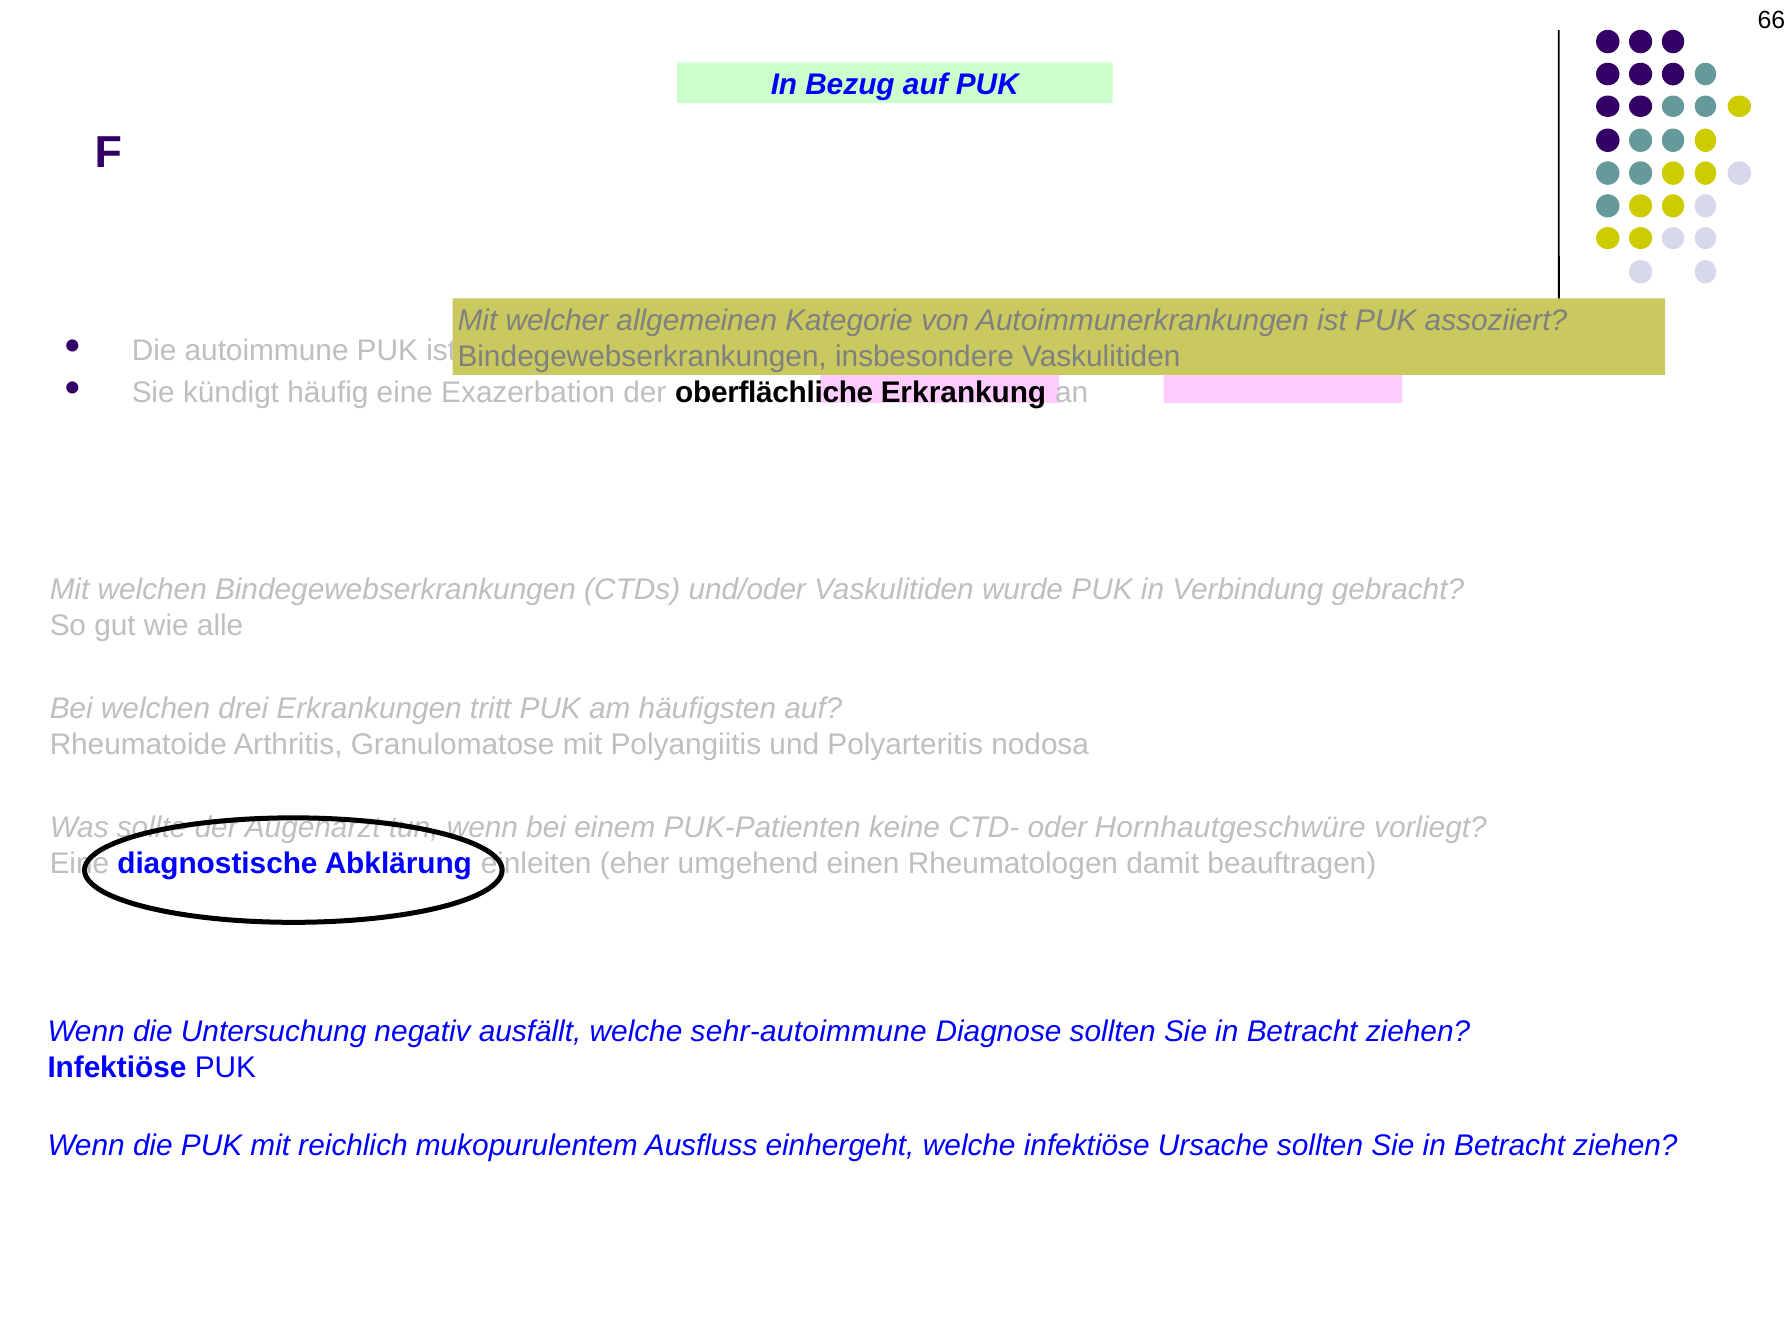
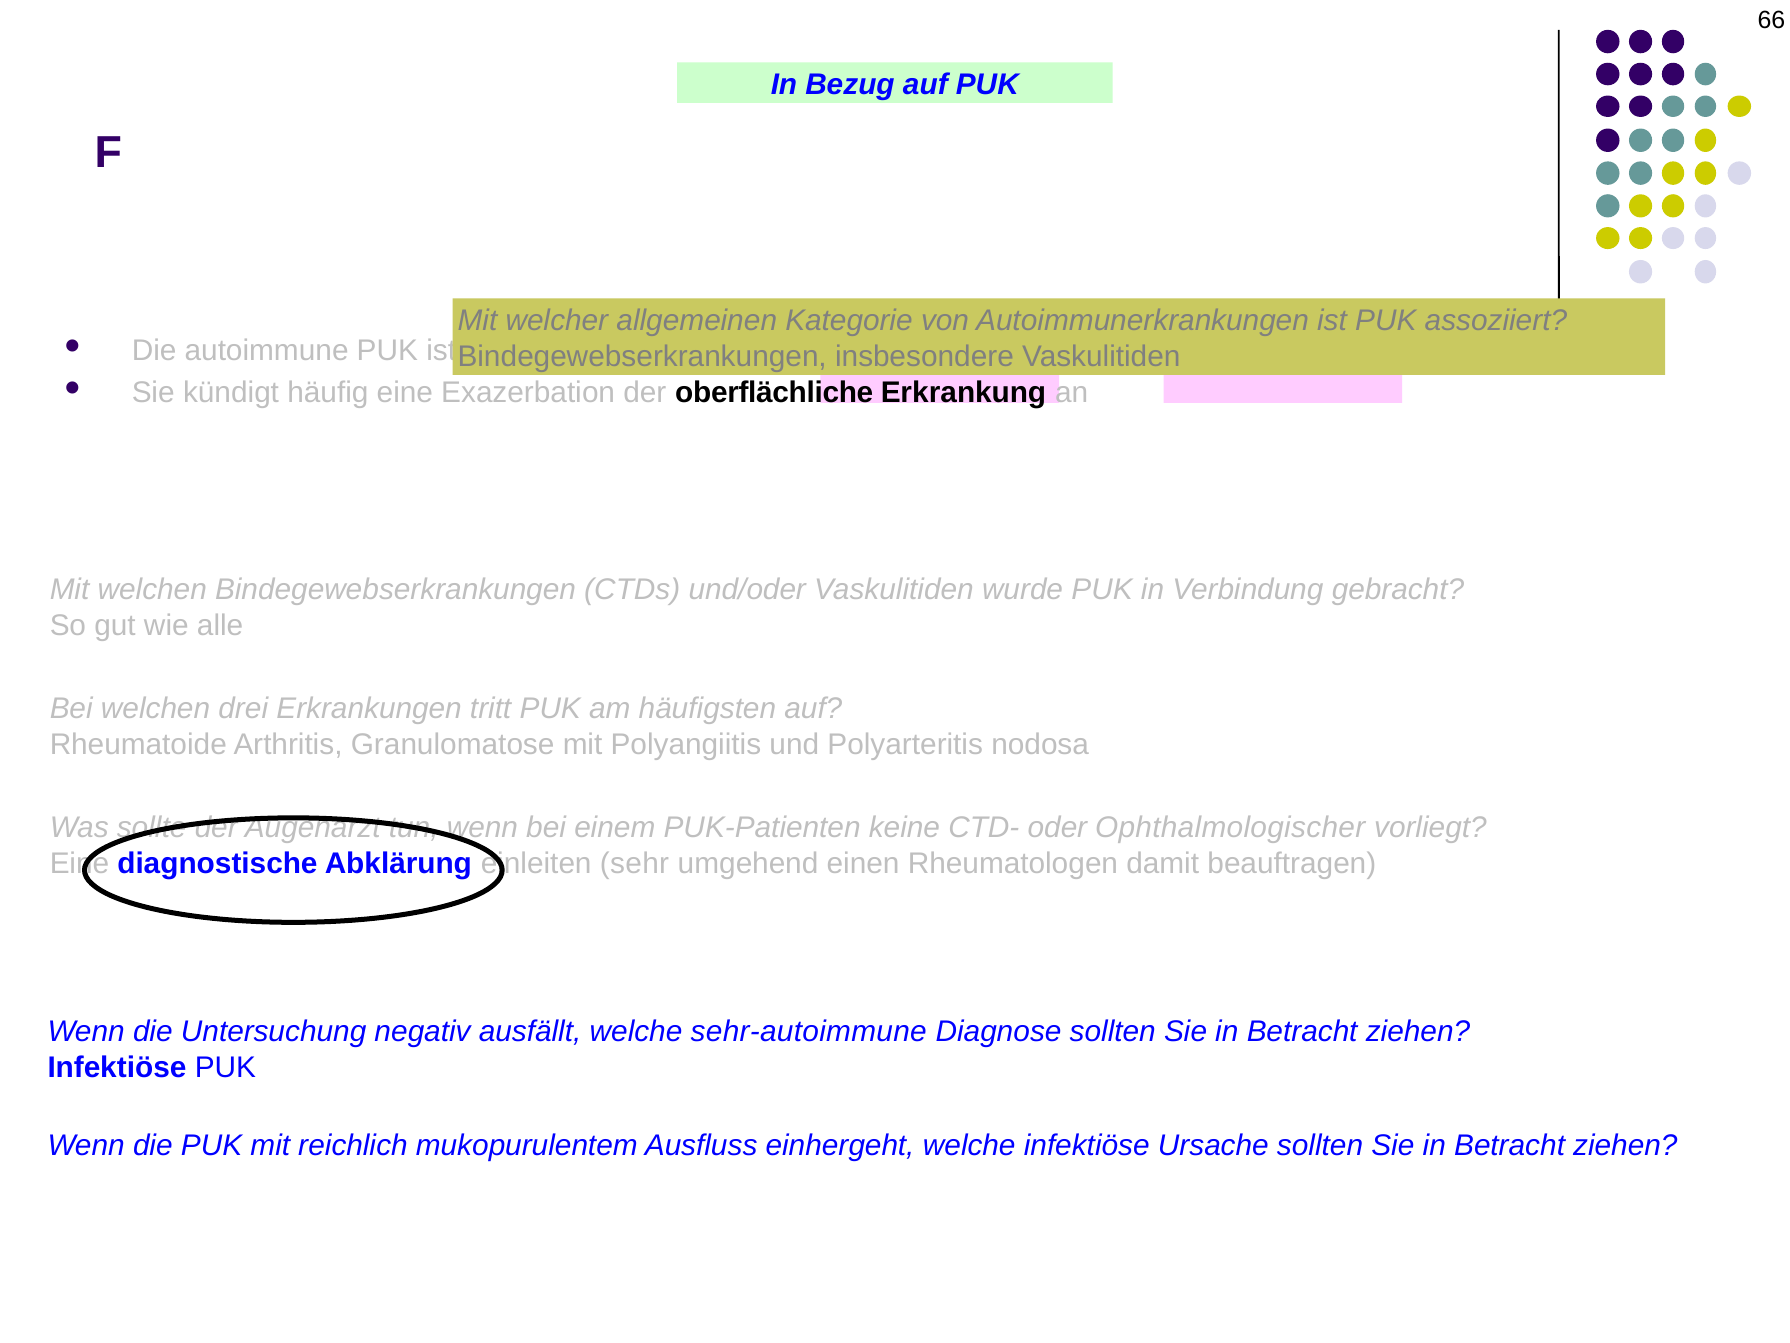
Hornhautgeschwüre: Hornhautgeschwüre -> Ophthalmologischer (1230, 828)
eher: eher -> sehr (635, 864)
